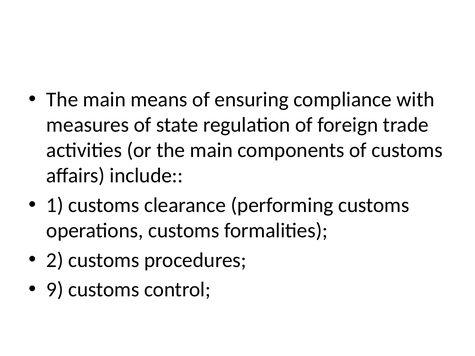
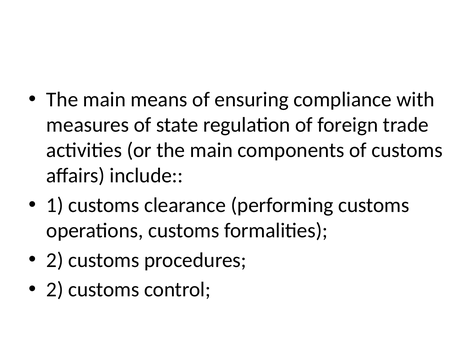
9: 9 -> 2 (55, 290)
